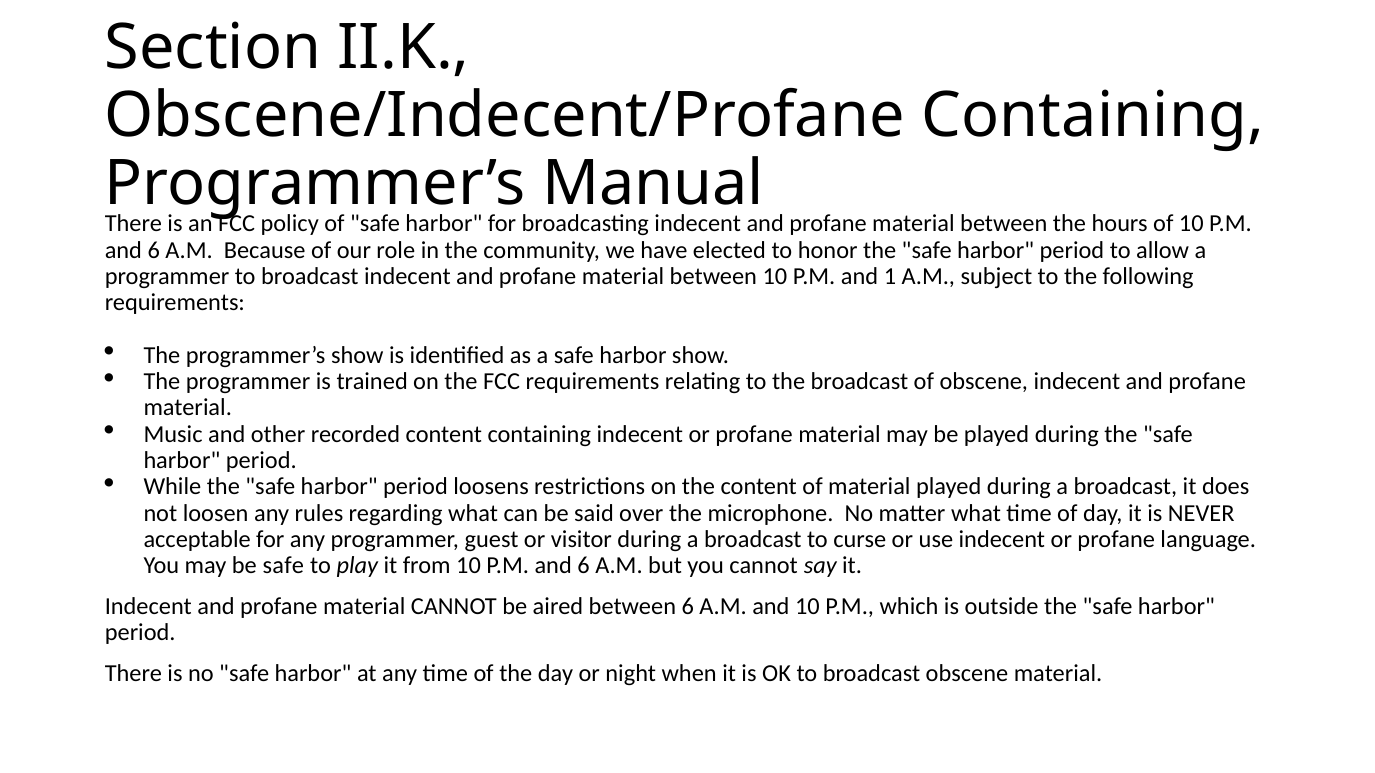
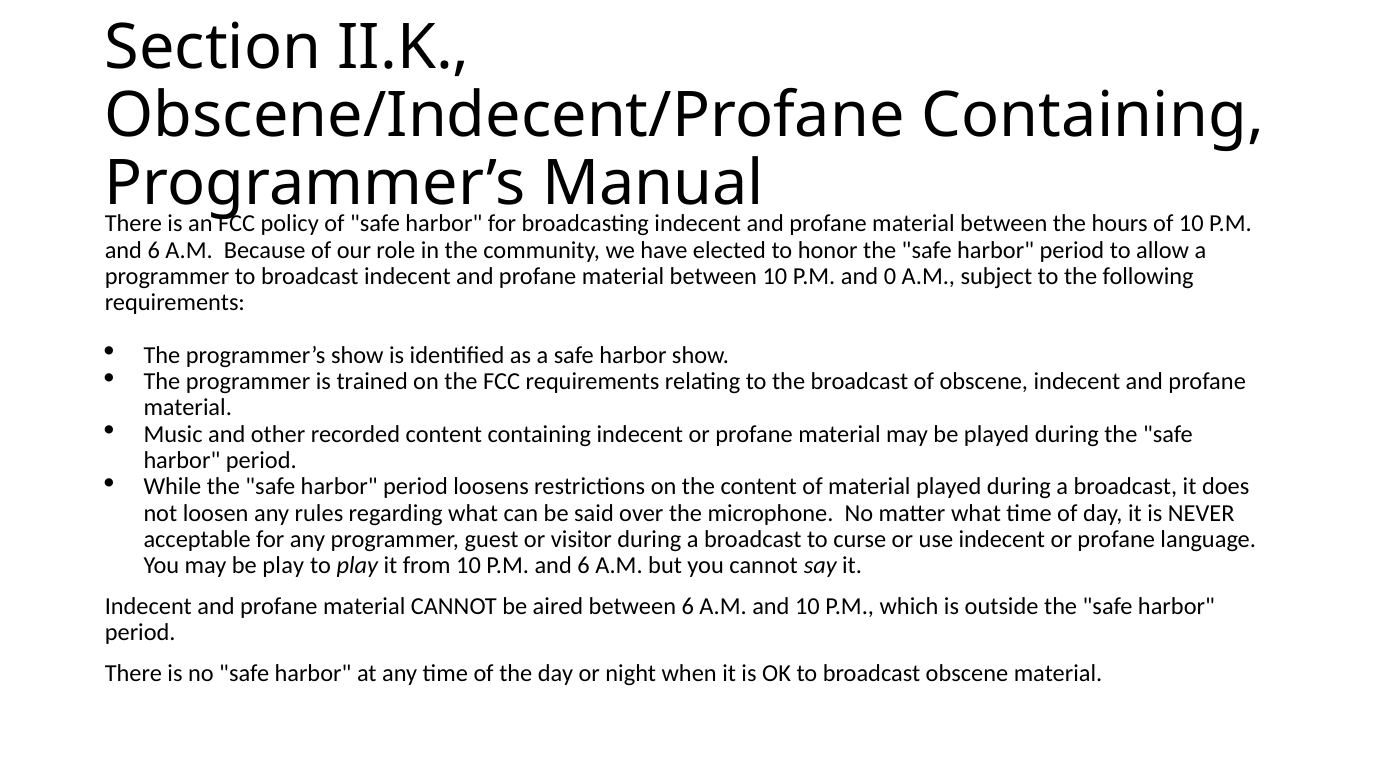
1: 1 -> 0 (890, 277)
be safe: safe -> play (283, 566)
